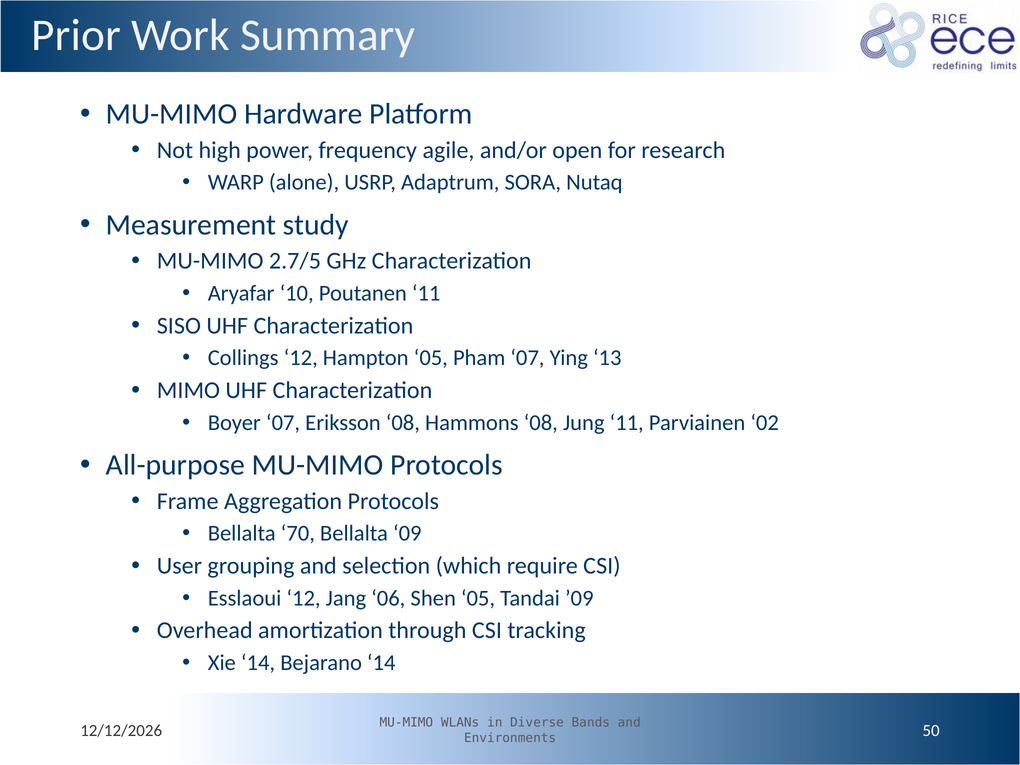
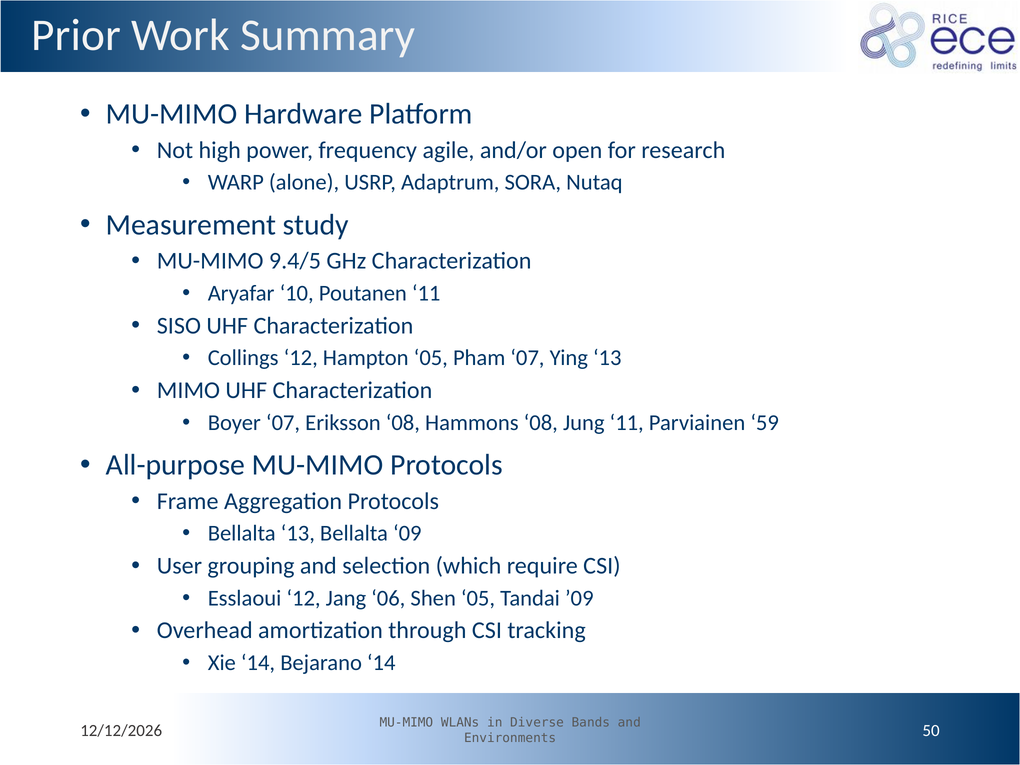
2.7/5: 2.7/5 -> 9.4/5 (295, 261)
02: 02 -> 59 (765, 423)
Bellalta 70: 70 -> 13 (298, 533)
